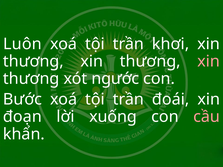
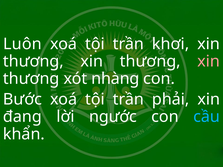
ngước: ngước -> nhàng (115, 79)
đoái: đoái -> phải (171, 100)
đoạn: đoạn -> đang (22, 117)
xuống: xuống -> ngước (113, 117)
cầu colour: pink -> light blue (207, 117)
